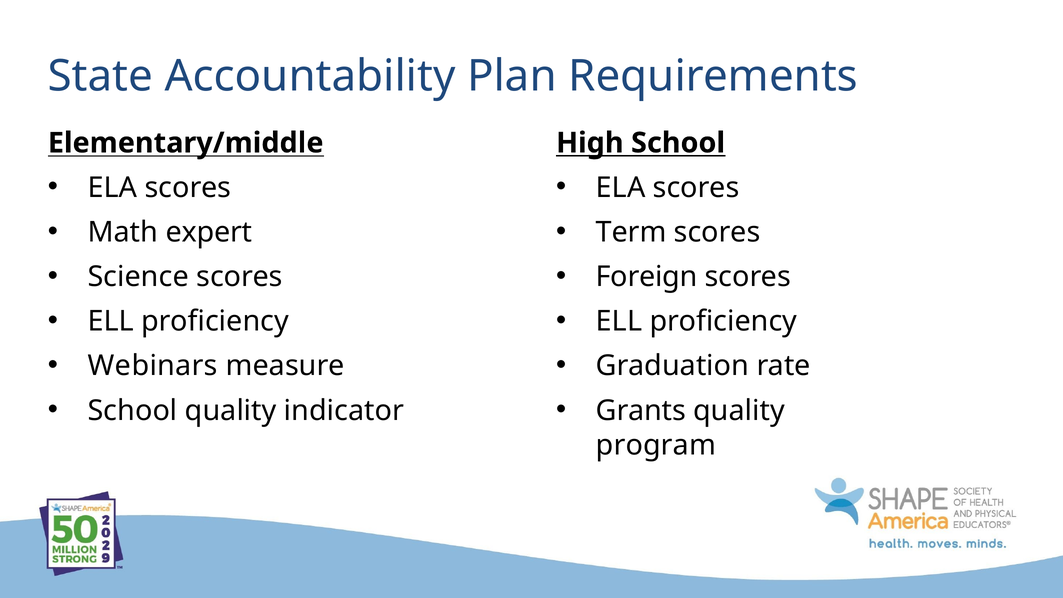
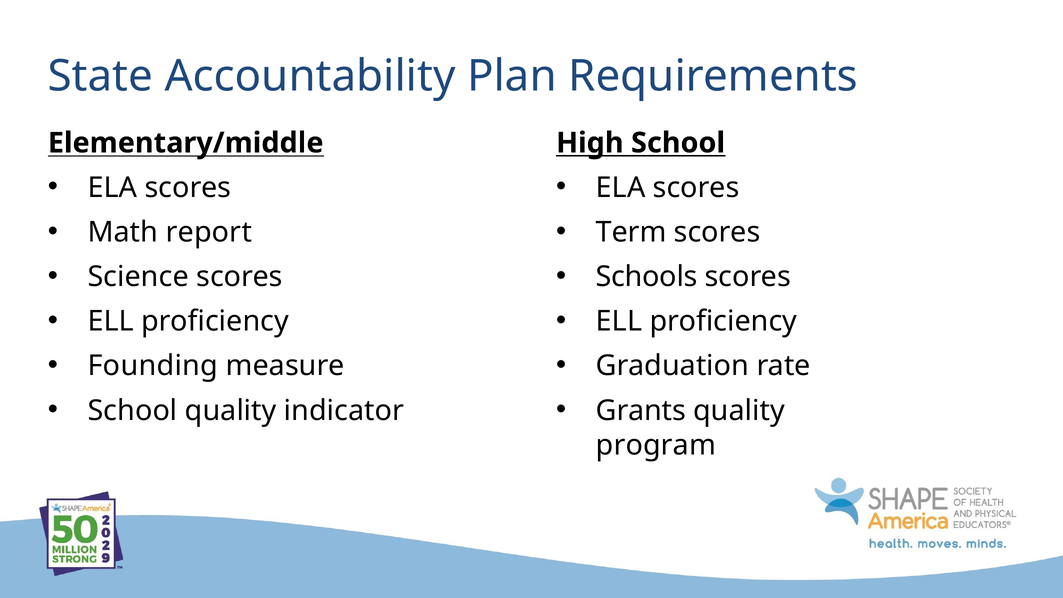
expert: expert -> report (209, 232)
Foreign: Foreign -> Schools (647, 277)
Webinars: Webinars -> Founding (153, 366)
